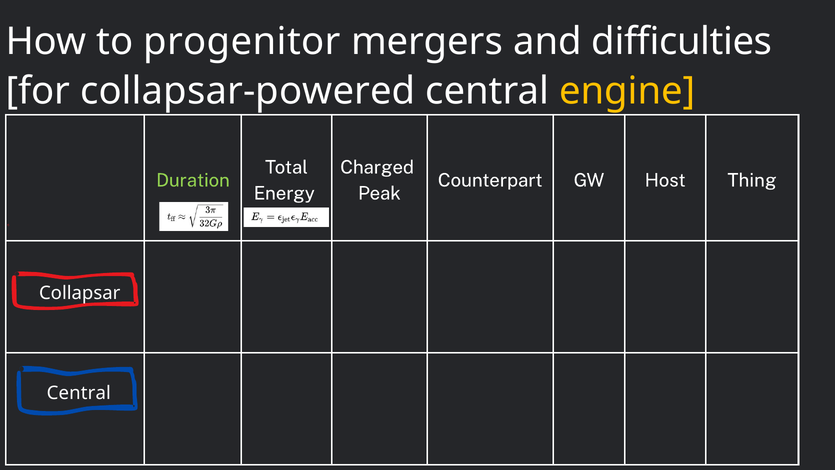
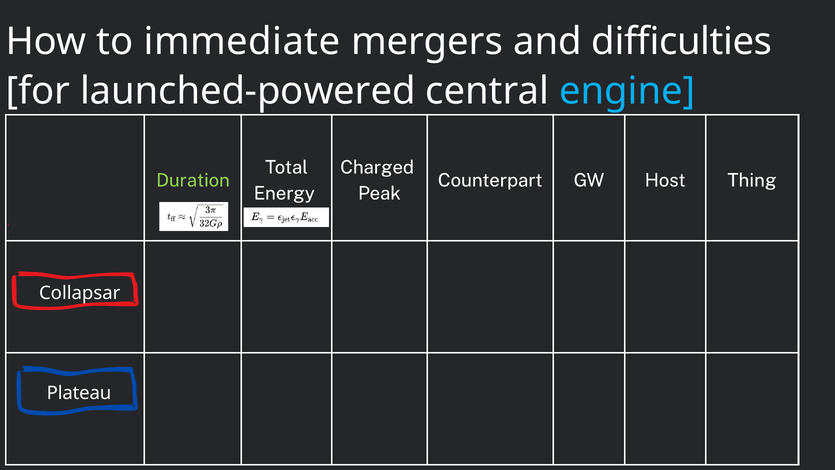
progenitor: progenitor -> immediate (242, 42)
collapsar-powered: collapsar-powered -> launched-powered (248, 91)
engine colour: yellow -> light blue (627, 91)
Central: Central -> Plateau (79, 393)
